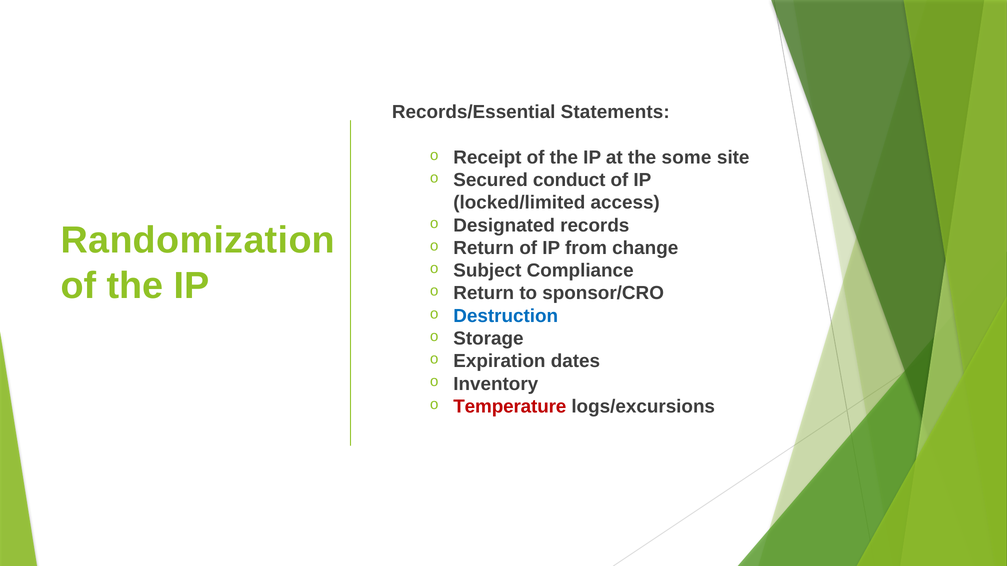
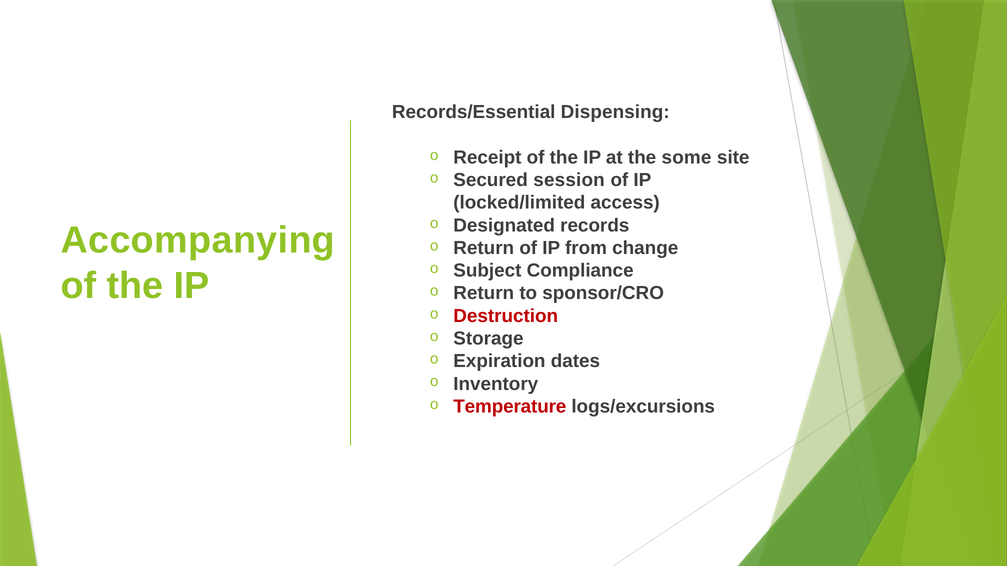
Statements: Statements -> Dispensing (615, 112)
conduct: conduct -> session (569, 180)
Randomization: Randomization -> Accompanying (198, 241)
Destruction colour: blue -> red (506, 316)
